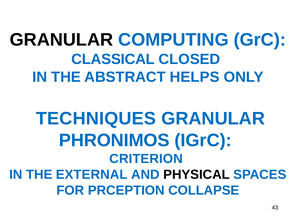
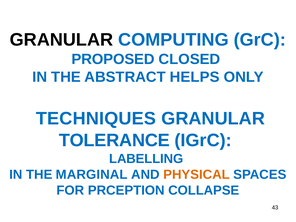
CLASSICAL: CLASSICAL -> PROPOSED (113, 59)
PHRONIMOS: PHRONIMOS -> TOLERANCE (114, 140)
CRITERION: CRITERION -> LABELLING (146, 159)
EXTERNAL: EXTERNAL -> MARGINAL (92, 175)
PHYSICAL colour: black -> orange (197, 175)
